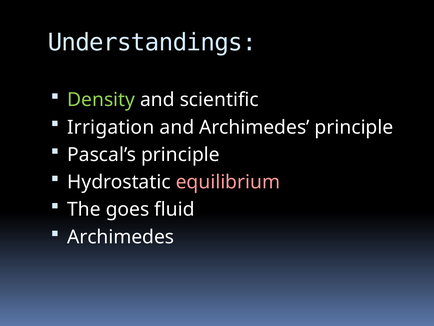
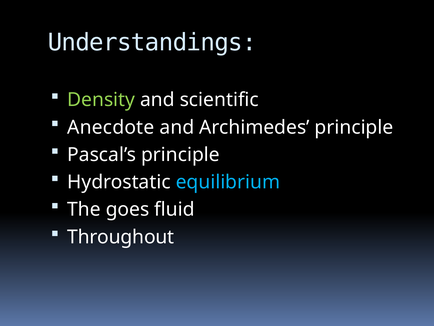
Irrigation: Irrigation -> Anecdote (111, 127)
equilibrium colour: pink -> light blue (228, 182)
Archimedes: Archimedes -> Throughout (121, 237)
